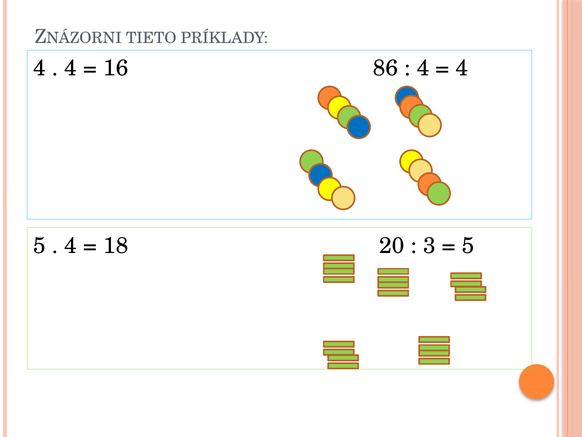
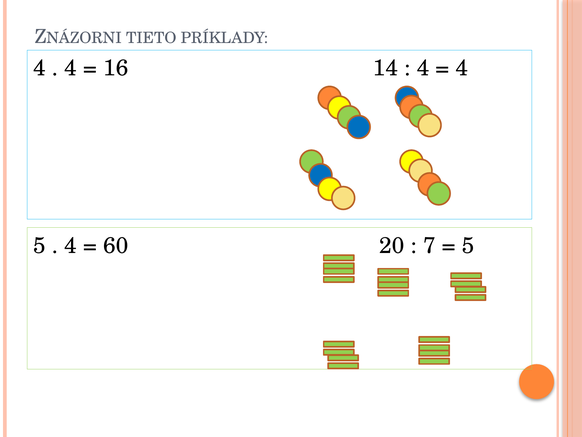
86: 86 -> 14 (385, 68)
18: 18 -> 60 (116, 245)
3: 3 -> 7 (429, 245)
